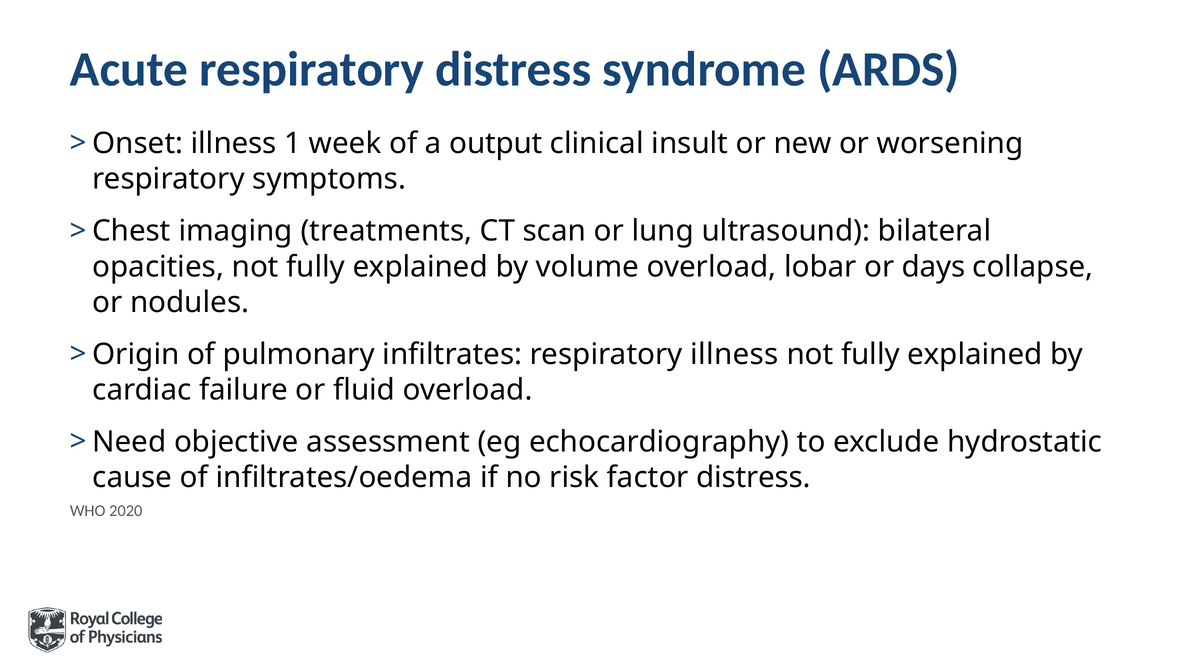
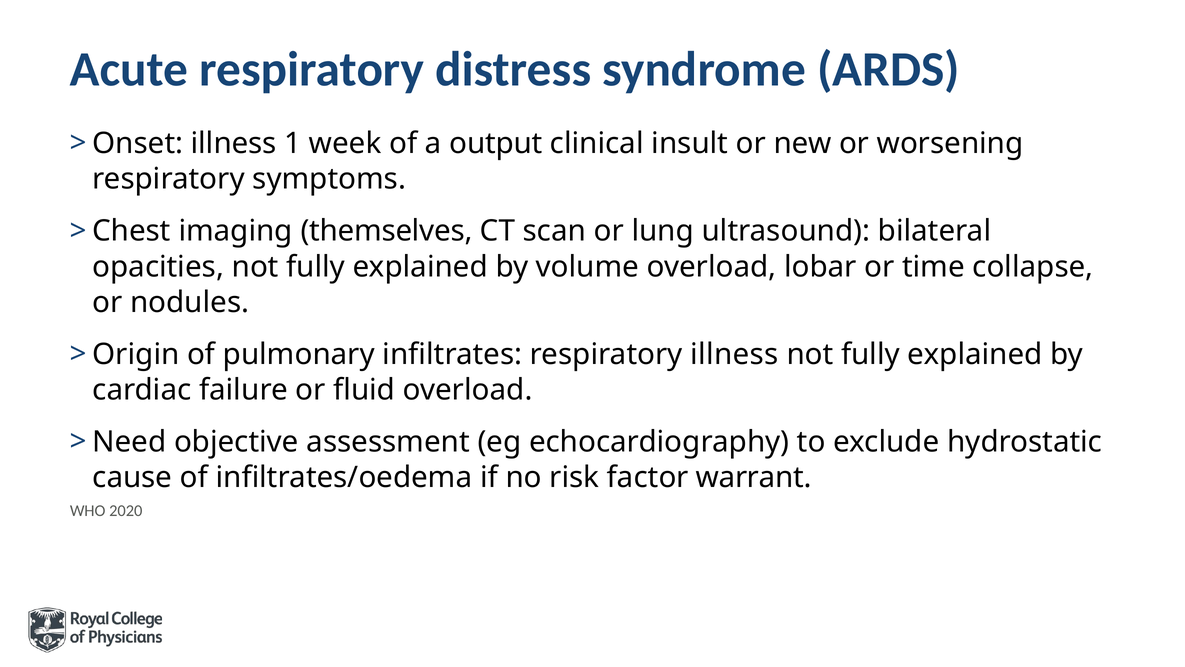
treatments: treatments -> themselves (387, 231)
days: days -> time (934, 267)
factor distress: distress -> warrant (754, 477)
